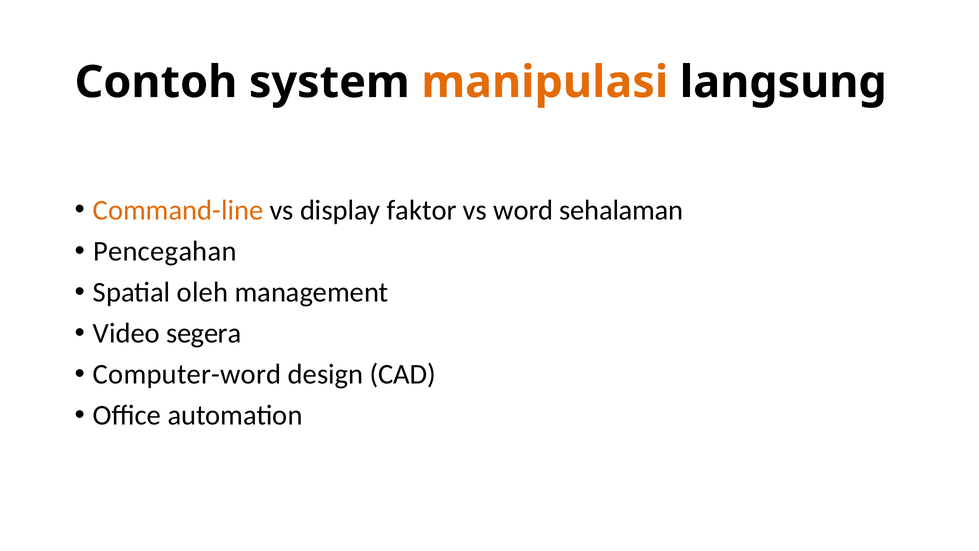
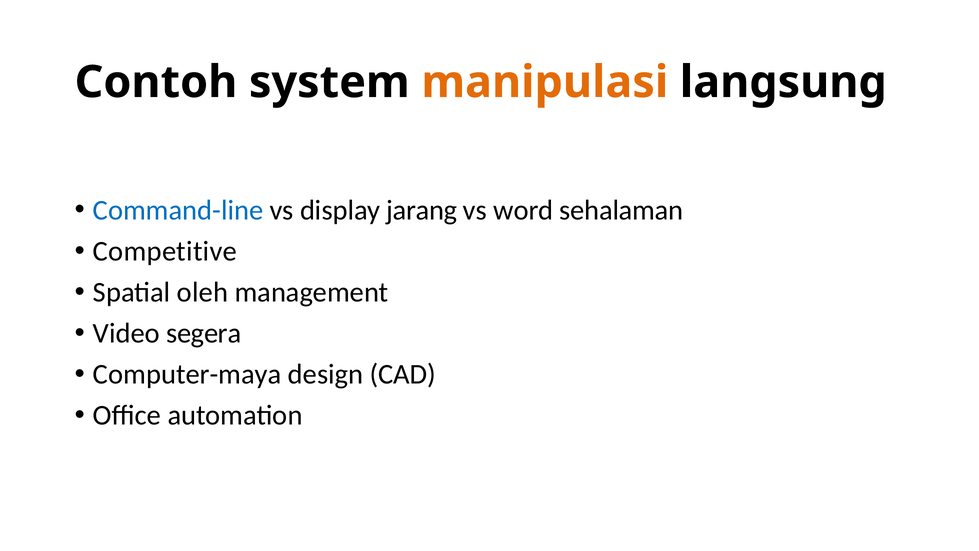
Command-line colour: orange -> blue (178, 210)
faktor: faktor -> jarang (422, 210)
Pencegahan: Pencegahan -> Competitive (165, 251)
Computer-word: Computer-word -> Computer-maya (187, 374)
